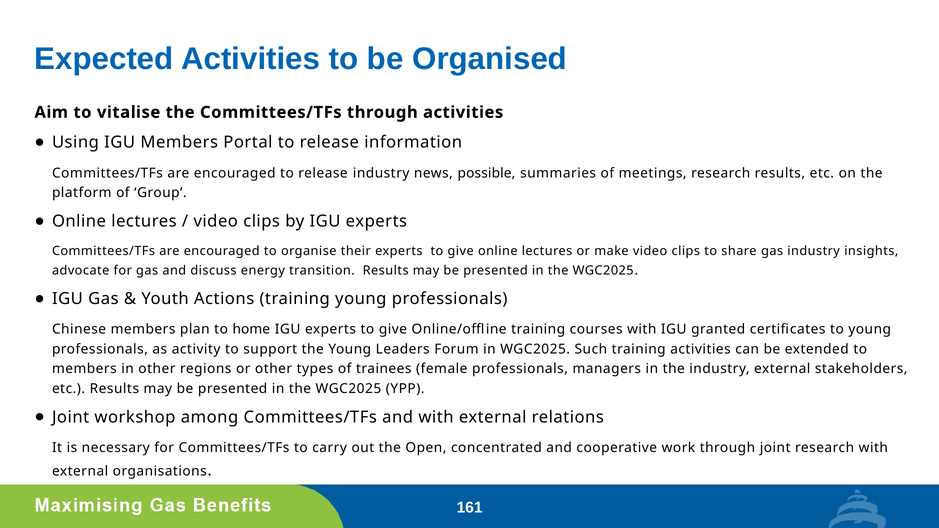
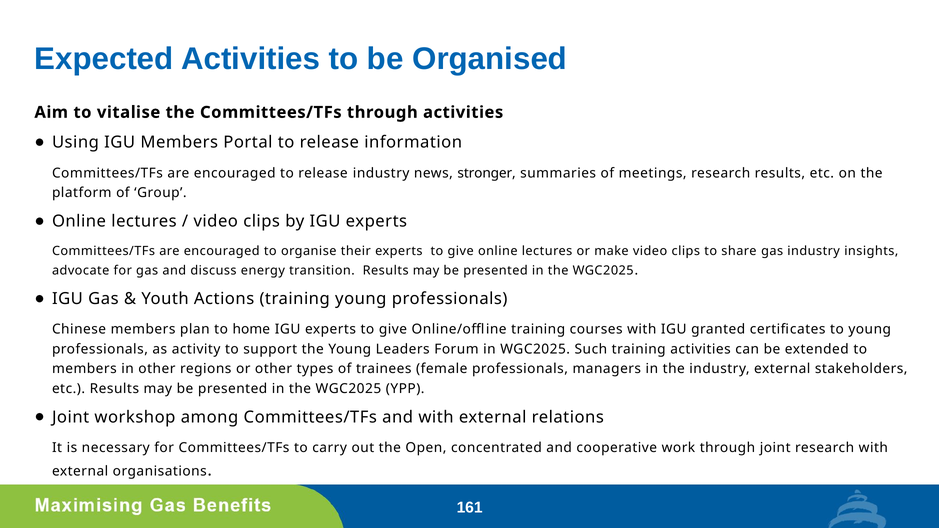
possible: possible -> stronger (487, 173)
